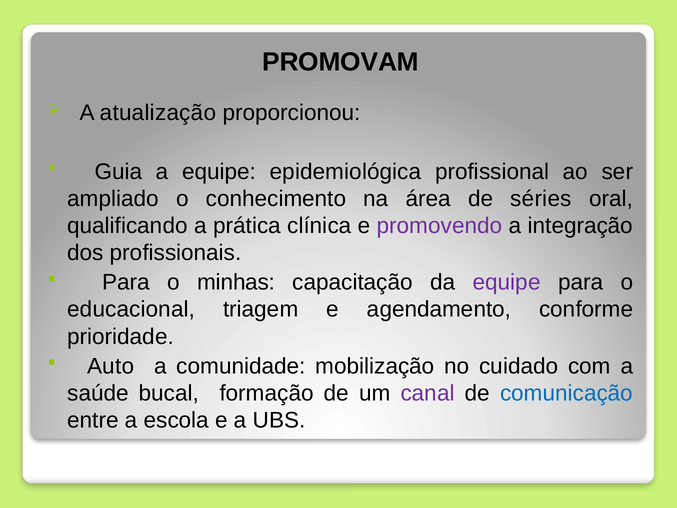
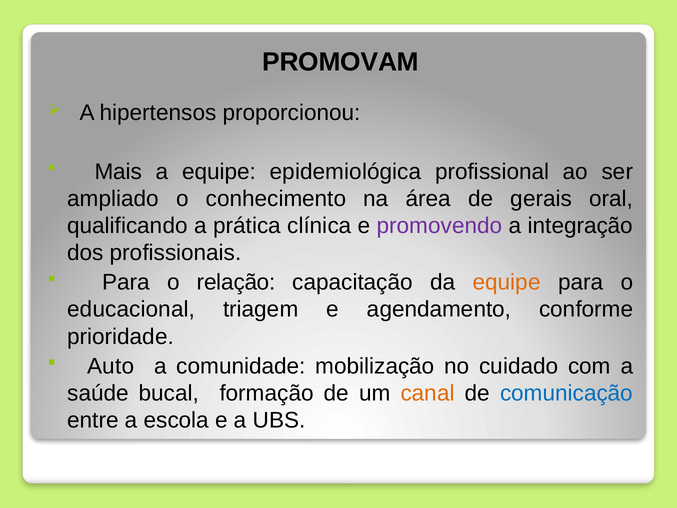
atualização: atualização -> hipertensos (158, 113)
Guia: Guia -> Mais (118, 172)
séries: séries -> gerais (541, 199)
minhas: minhas -> relação (236, 282)
equipe colour: purple -> orange (507, 282)
canal colour: purple -> orange (428, 393)
